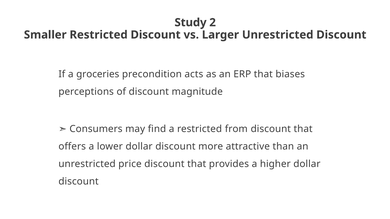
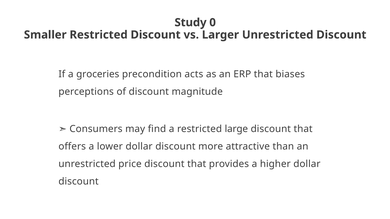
2: 2 -> 0 (213, 23)
from: from -> large (236, 129)
